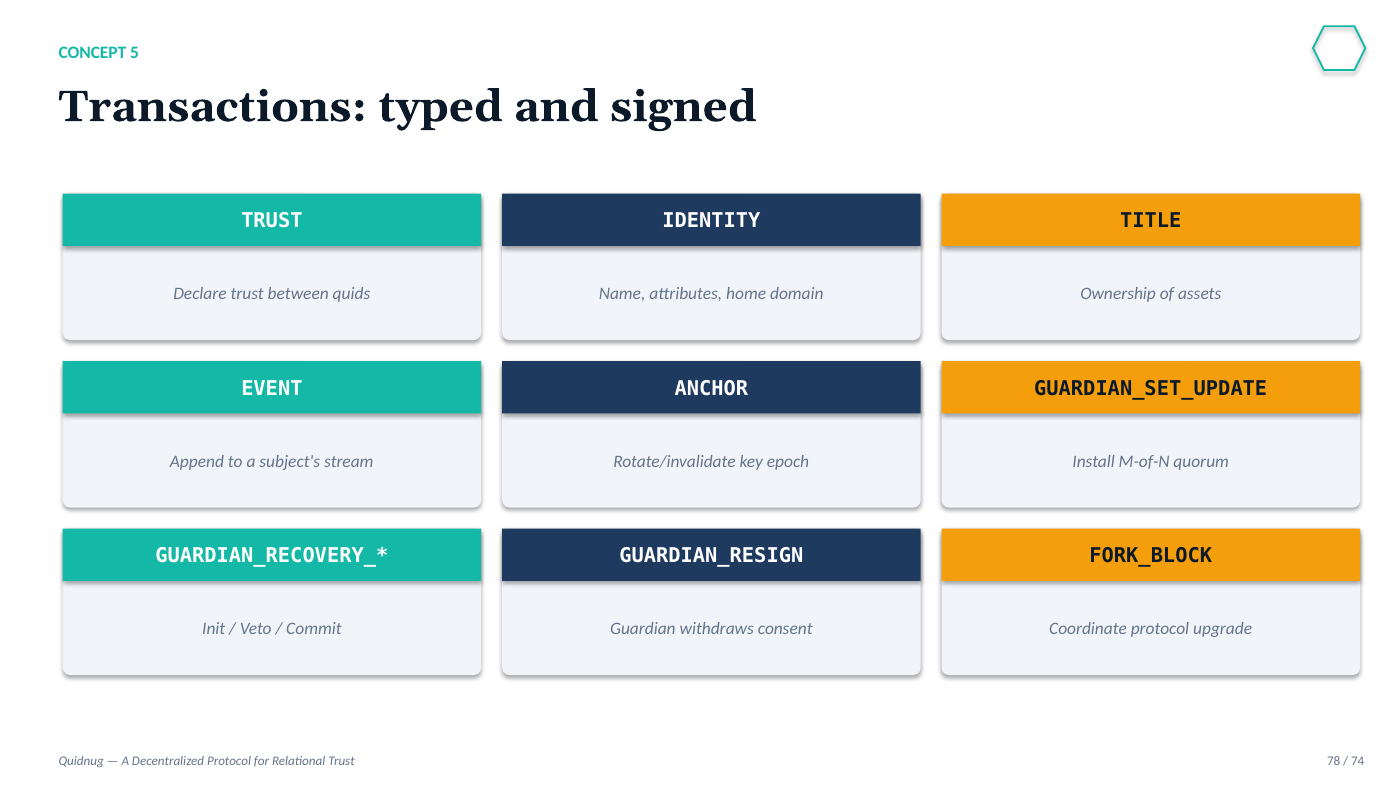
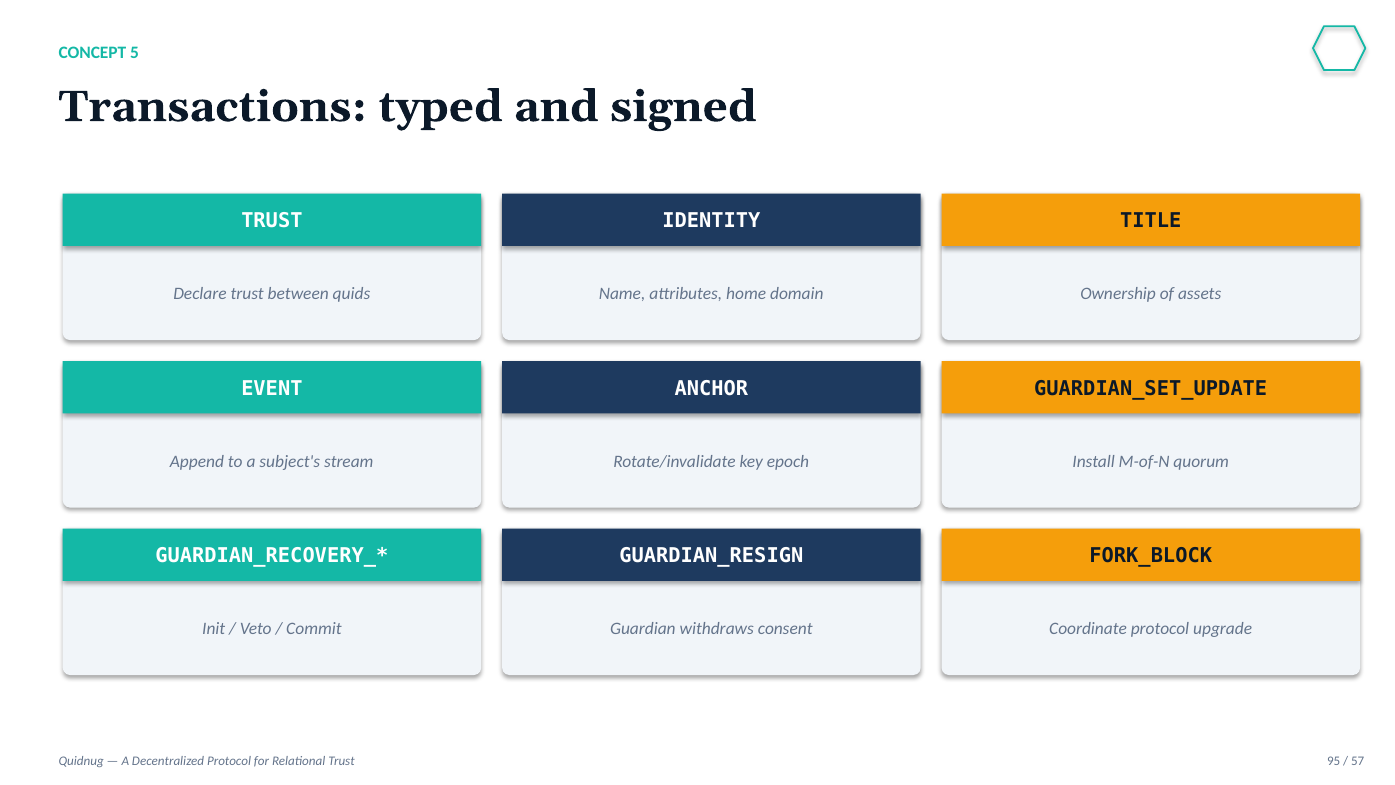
78: 78 -> 95 (1334, 761)
74: 74 -> 57 (1358, 761)
